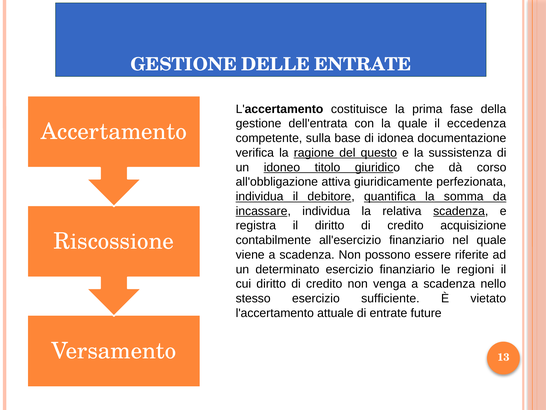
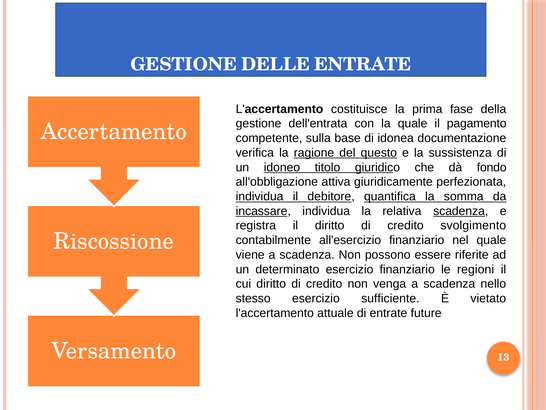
eccedenza: eccedenza -> pagamento (477, 123)
corso: corso -> fondo (492, 167)
acquisizione: acquisizione -> svolgimento (473, 225)
